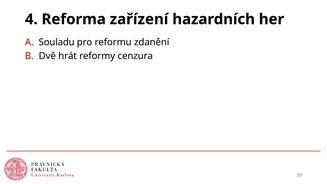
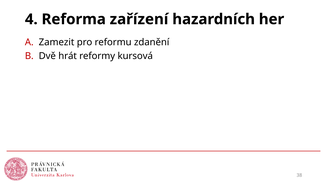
Souladu: Souladu -> Zamezit (57, 42)
cenzura: cenzura -> kursová (135, 56)
